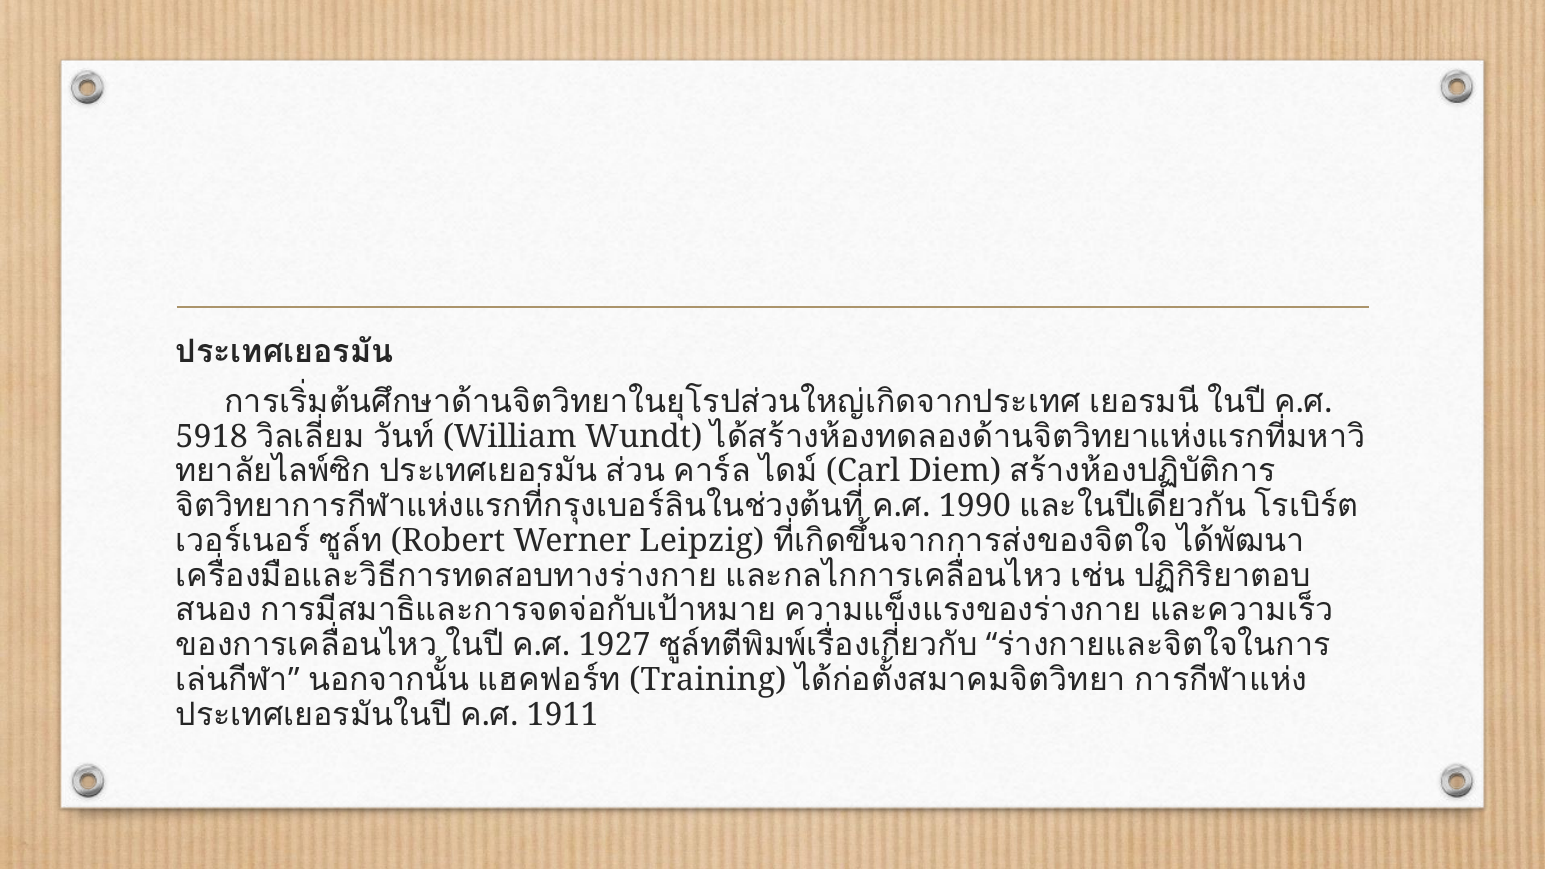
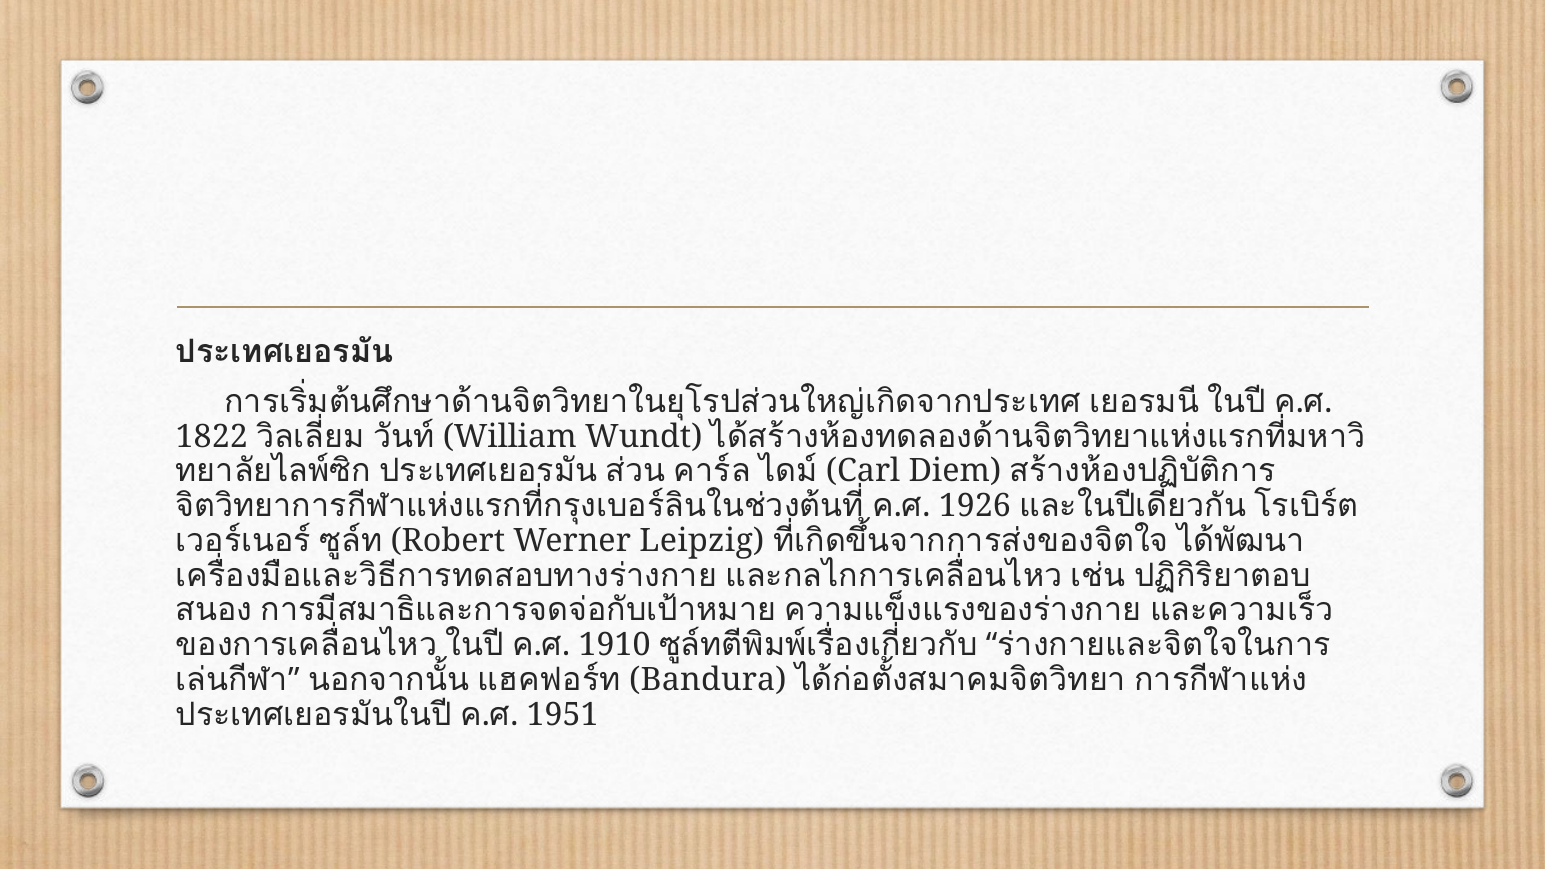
5918: 5918 -> 1822 (212, 437)
1990: 1990 -> 1926 (975, 506)
1927: 1927 -> 1910 (615, 645)
Training: Training -> Bandura (708, 680)
1911: 1911 -> 1951 (563, 715)
